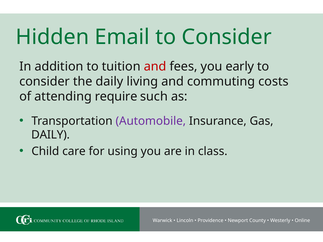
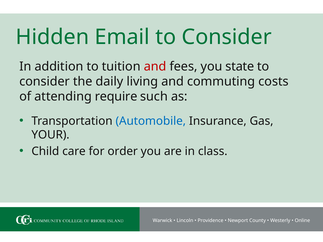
early: early -> state (240, 67)
Automobile colour: purple -> blue (151, 121)
DAILY: DAILY -> YOUR (50, 135)
using: using -> order (123, 151)
